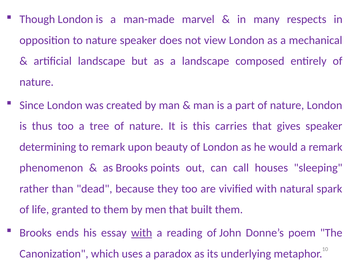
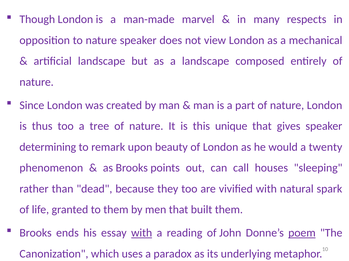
carries: carries -> unique (231, 126)
a remark: remark -> twenty (325, 147)
poem underline: none -> present (302, 233)
